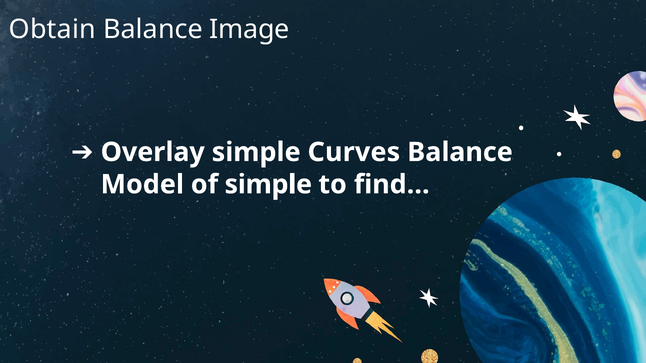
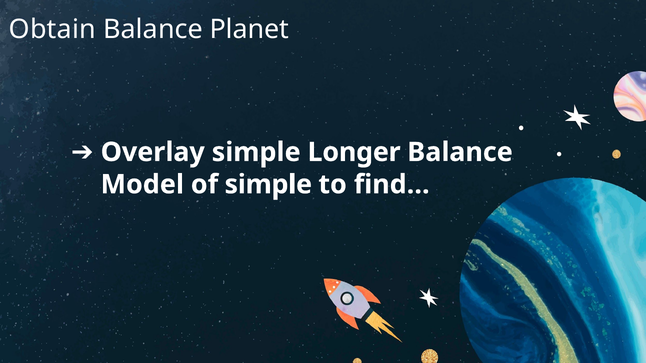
Image: Image -> Planet (249, 30)
Curves: Curves -> Longer (354, 152)
